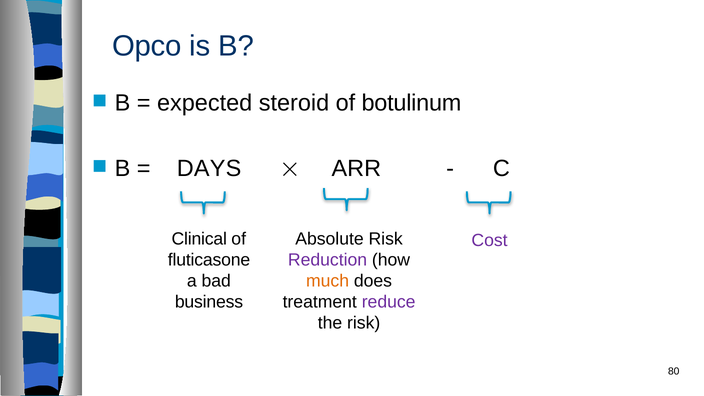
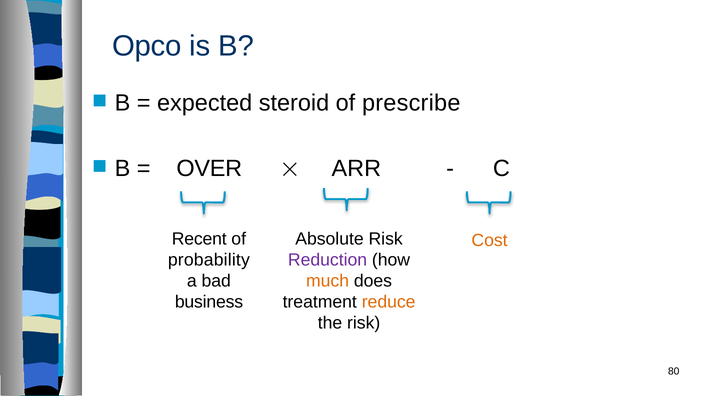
botulinum: botulinum -> prescribe (411, 103)
DAYS: DAYS -> OVER (209, 169)
Clinical: Clinical -> Recent (199, 239)
Cost colour: purple -> orange (490, 240)
fluticasone: fluticasone -> probability (209, 260)
reduce colour: purple -> orange (389, 302)
